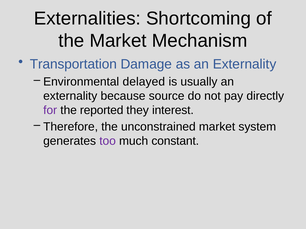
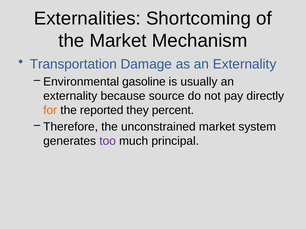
delayed: delayed -> gasoline (144, 82)
for colour: purple -> orange (50, 110)
interest: interest -> percent (173, 110)
constant: constant -> principal (175, 141)
